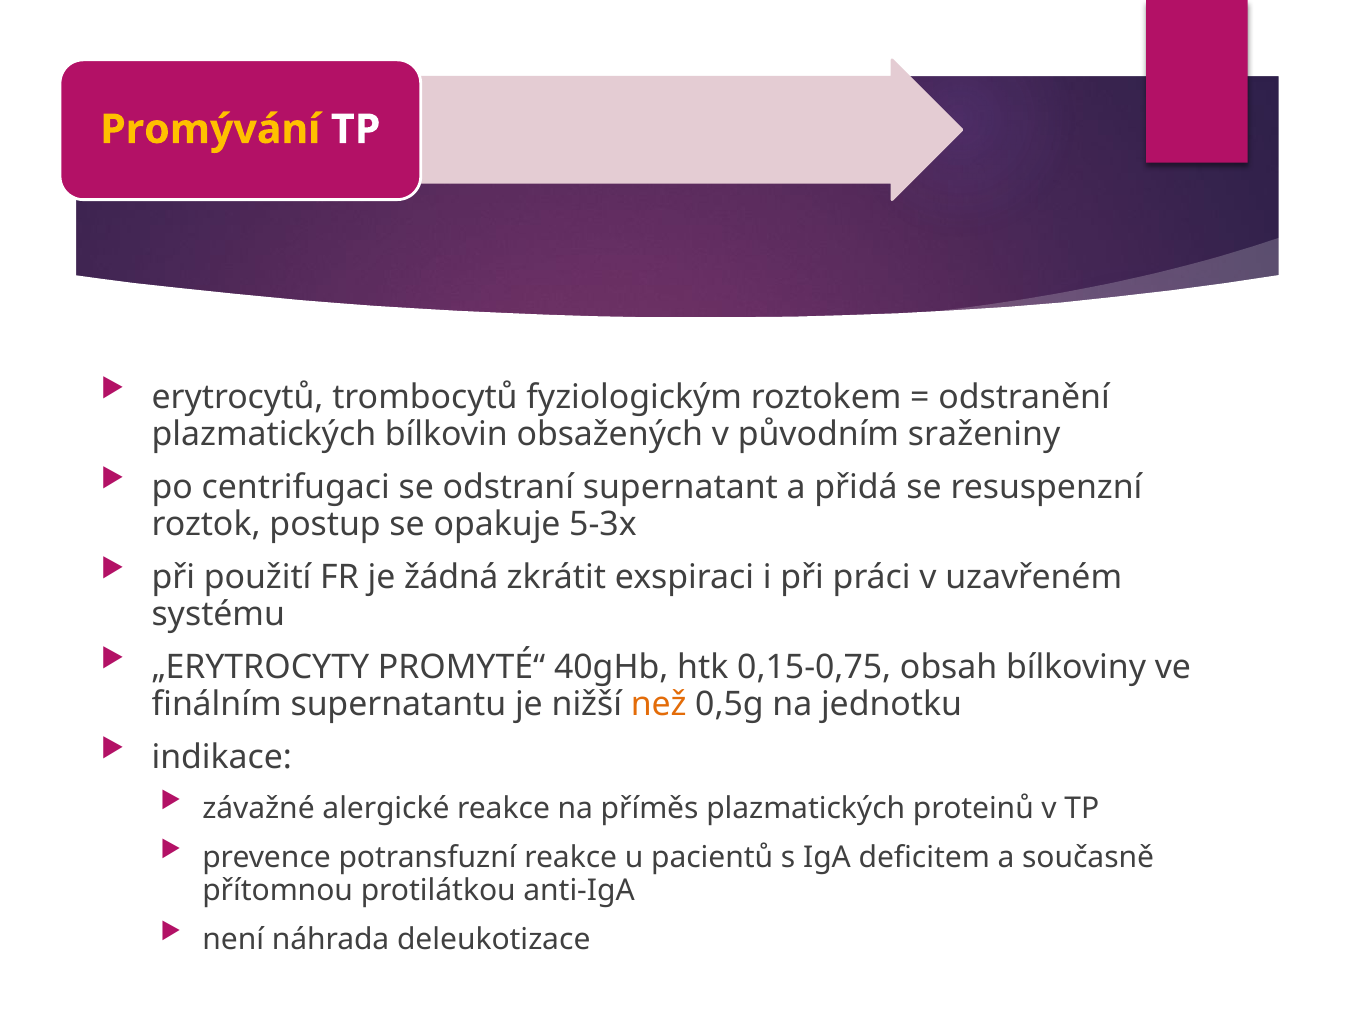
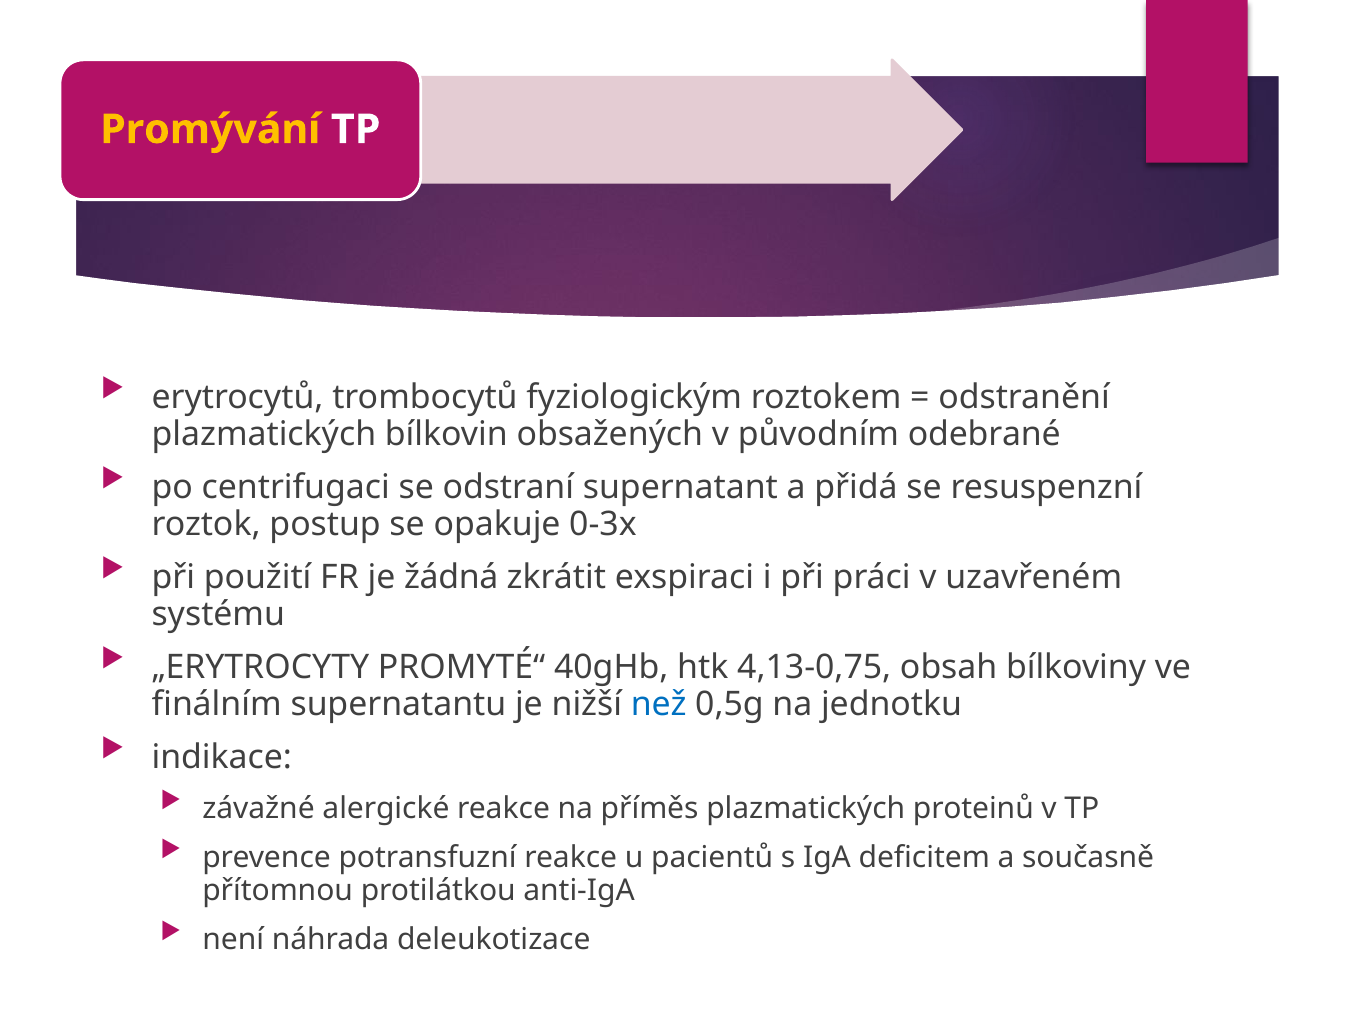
sraženiny: sraženiny -> odebrané (984, 434)
5-3x: 5-3x -> 0-3x (603, 524)
0,15-0,75: 0,15-0,75 -> 4,13-0,75 (814, 668)
než colour: orange -> blue (659, 704)
